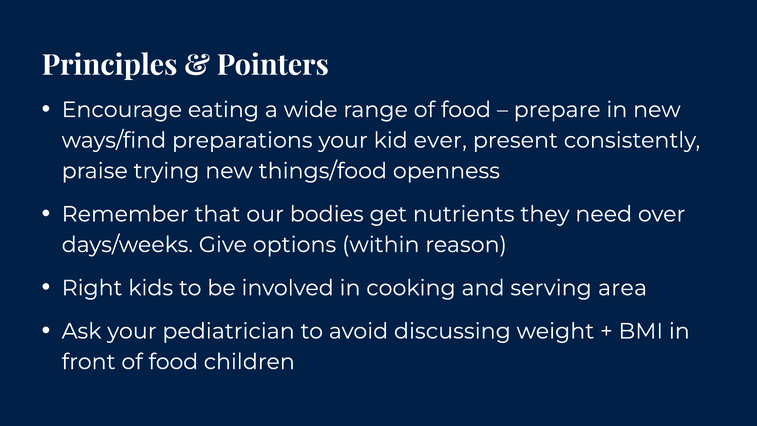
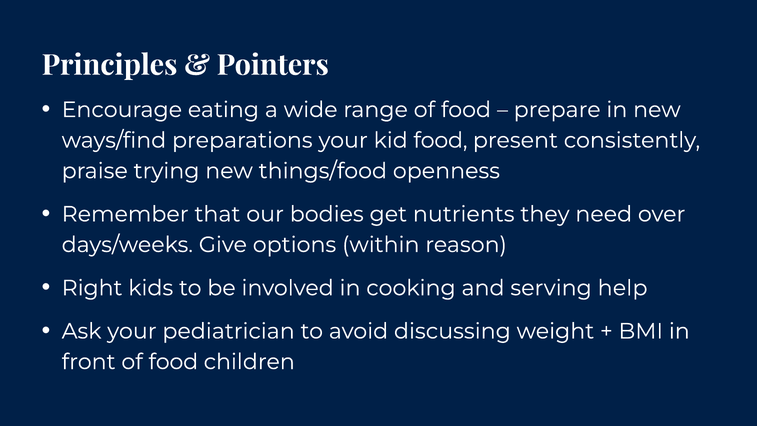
kid ever: ever -> food (440, 140)
area: area -> help (623, 288)
